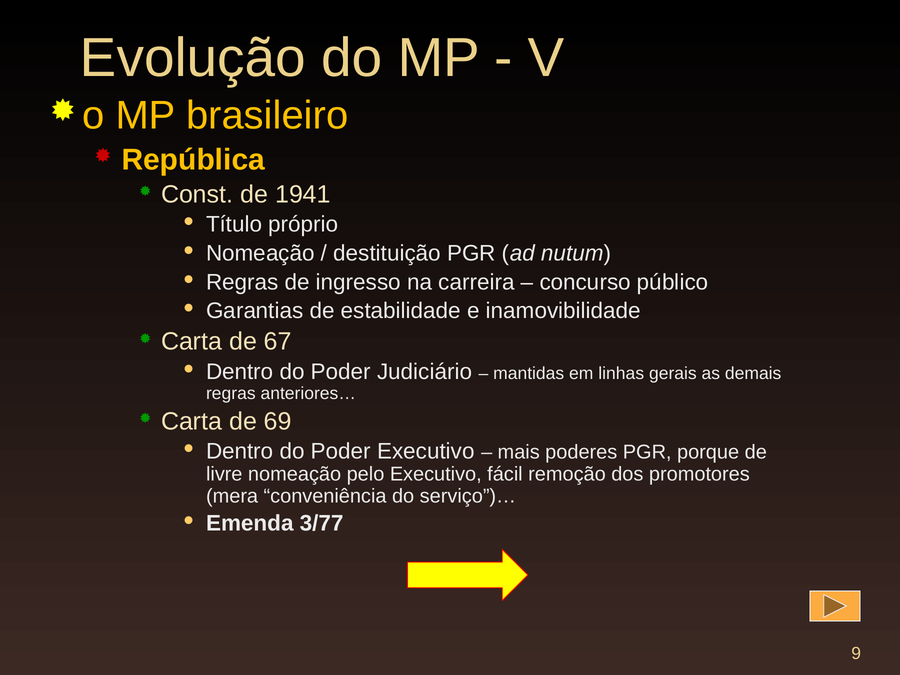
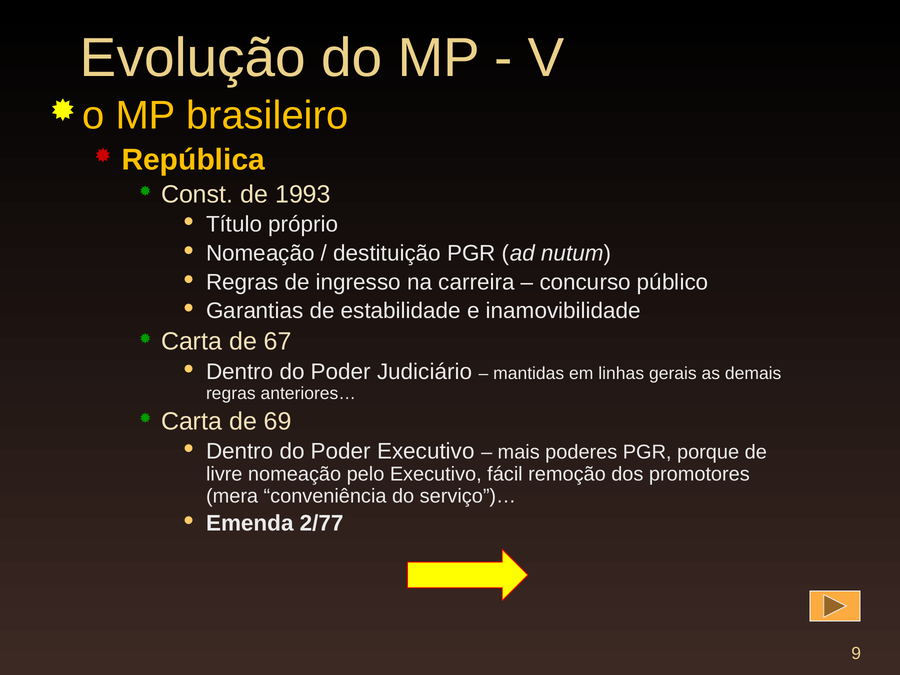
1941: 1941 -> 1993 (303, 194)
3/77: 3/77 -> 2/77 (322, 523)
